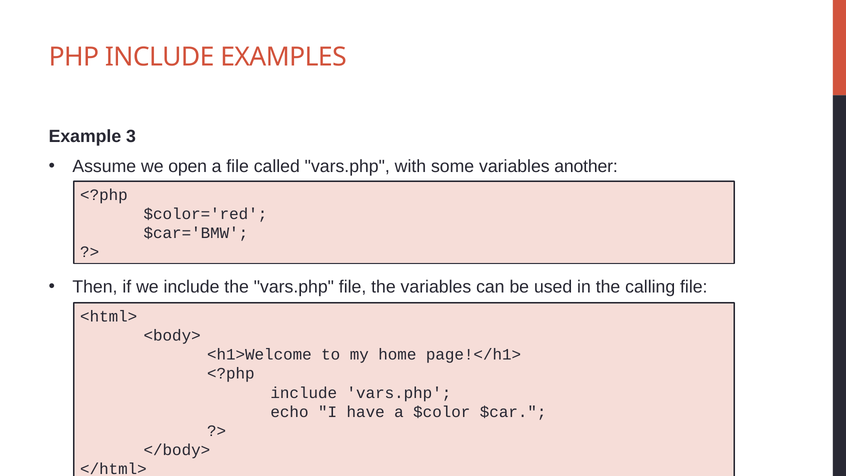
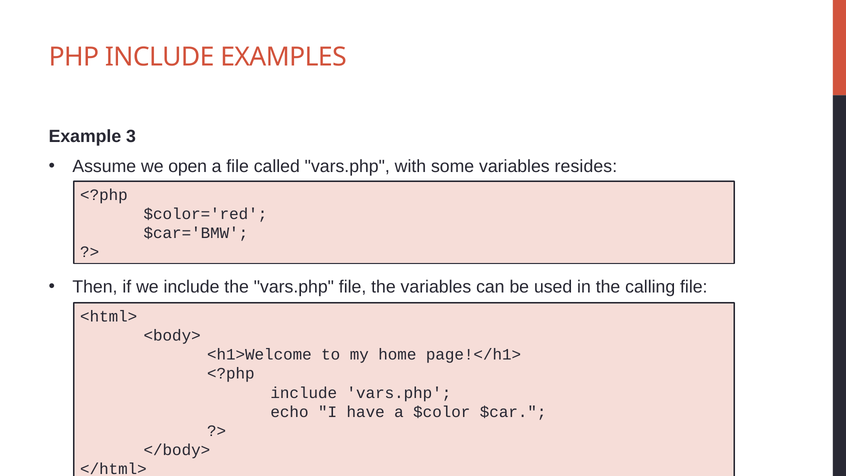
another: another -> resides (586, 167)
